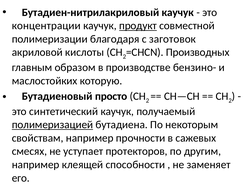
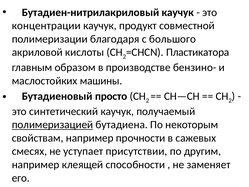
продукт underline: present -> none (138, 26)
заготовок: заготовок -> большого (172, 39)
Производных: Производных -> Пластикатора (198, 52)
которую: которую -> машины (101, 81)
протекторов: протекторов -> присутствии (136, 151)
